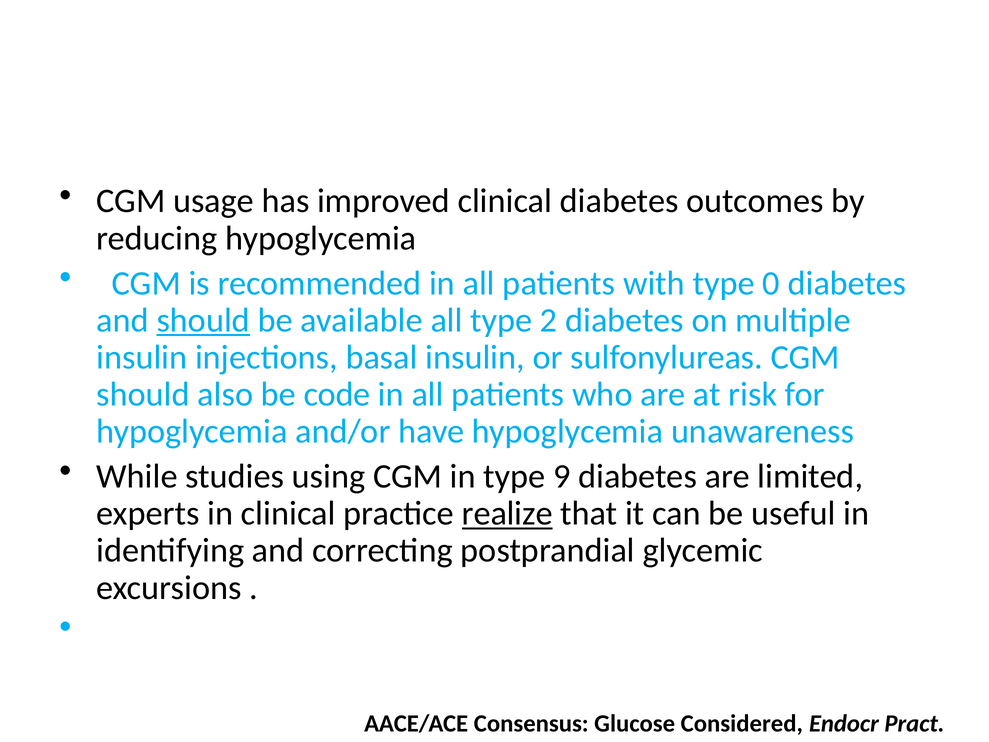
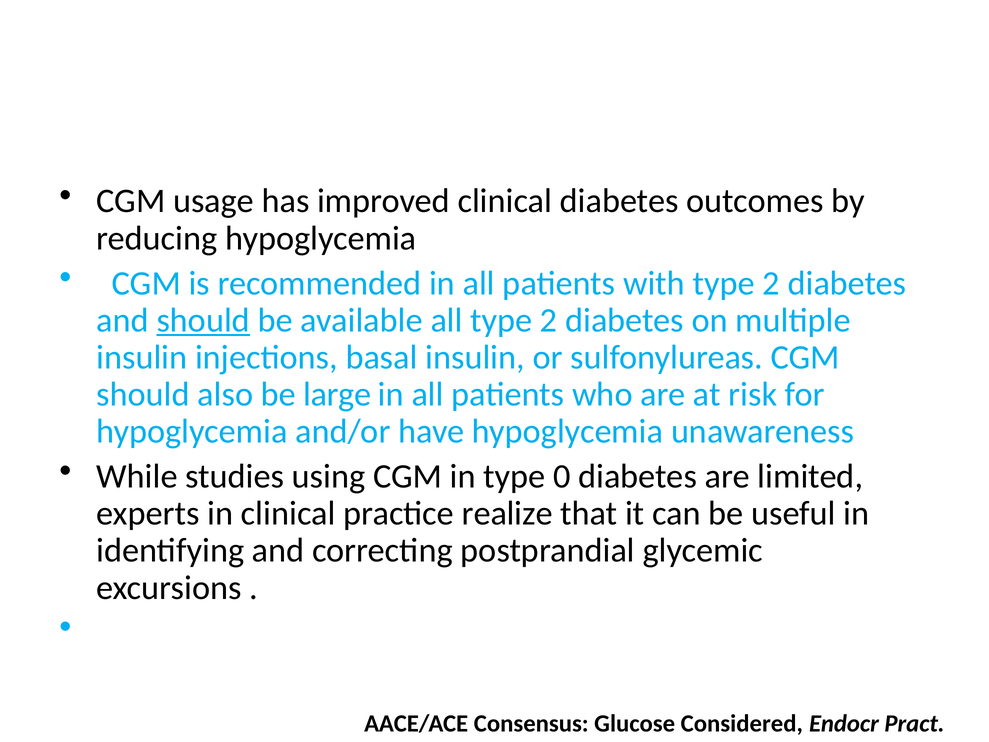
with type 0: 0 -> 2 (771, 283)
code: code -> large (337, 394)
9: 9 -> 0 (562, 476)
realize underline: present -> none (507, 513)
